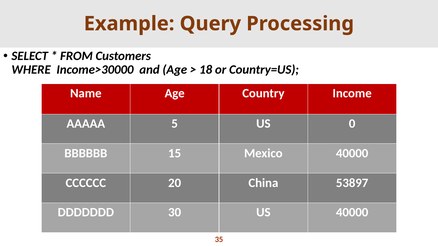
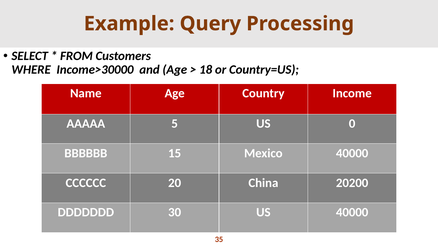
53897: 53897 -> 20200 (352, 183)
